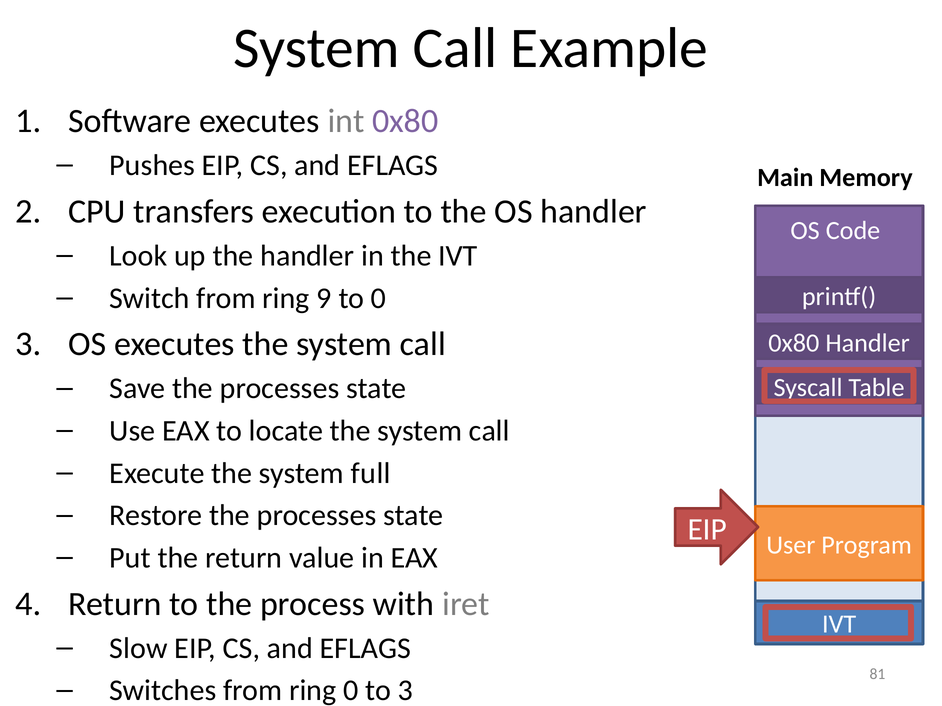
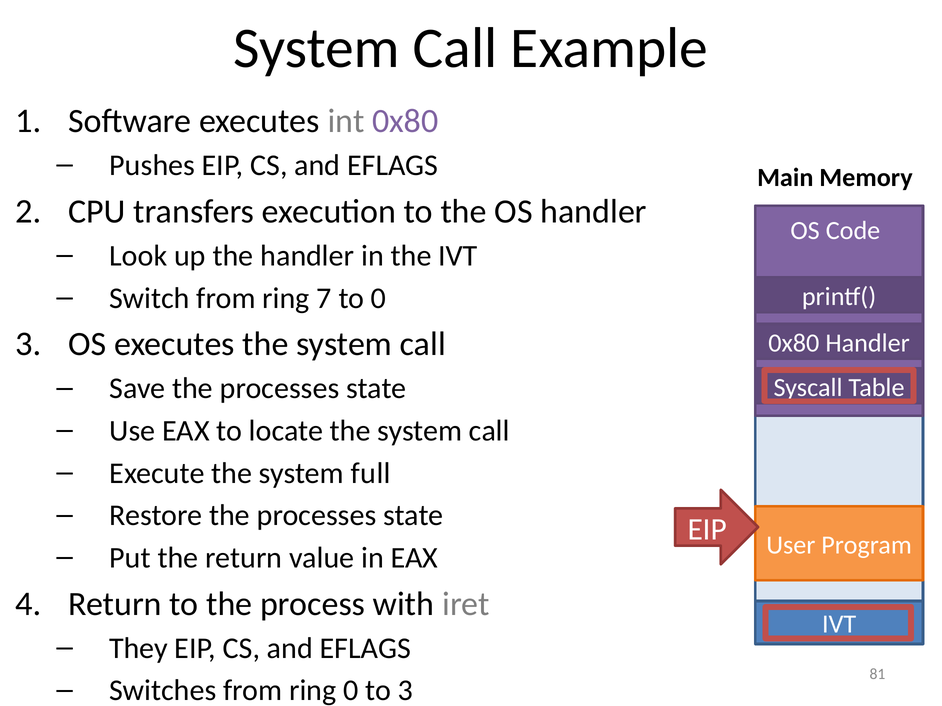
9: 9 -> 7 (324, 298)
Slow: Slow -> They (139, 649)
